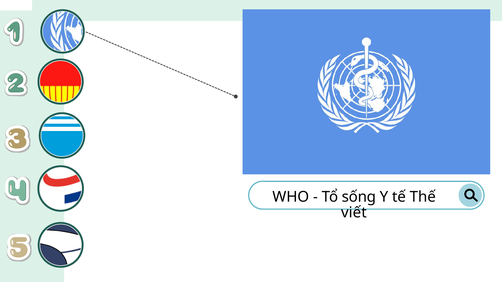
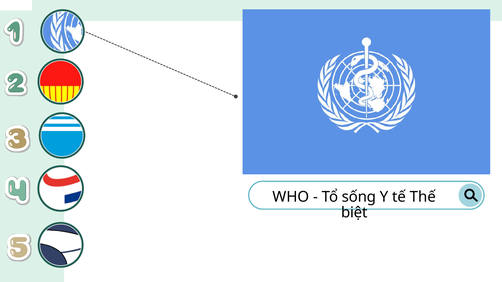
viết: viết -> biệt (354, 213)
